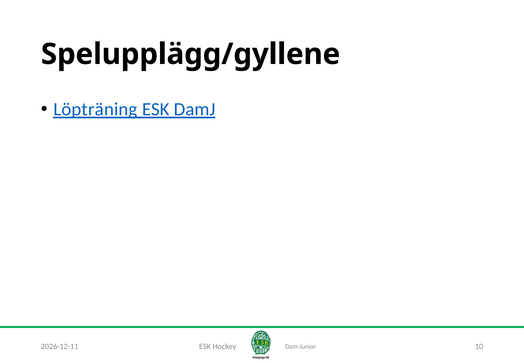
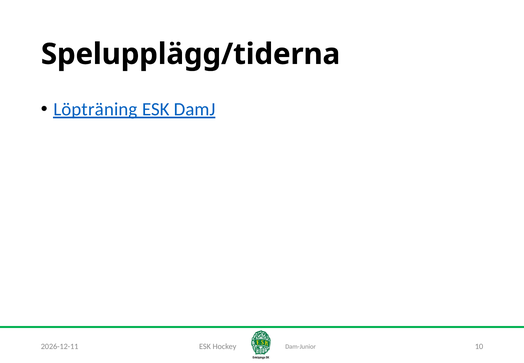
Spelupplägg/gyllene: Spelupplägg/gyllene -> Spelupplägg/tiderna (191, 54)
